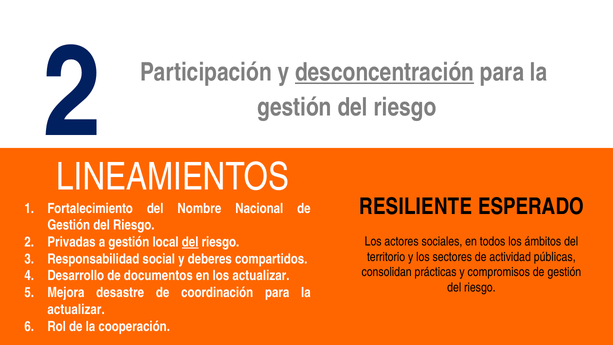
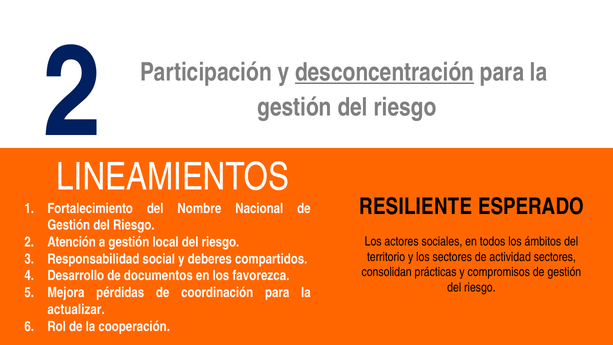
Privadas: Privadas -> Atención (72, 242)
del underline: present -> none (190, 242)
actividad públicas: públicas -> sectores (555, 257)
los actualizar: actualizar -> favorezca (261, 276)
desastre: desastre -> pérdidas (120, 293)
